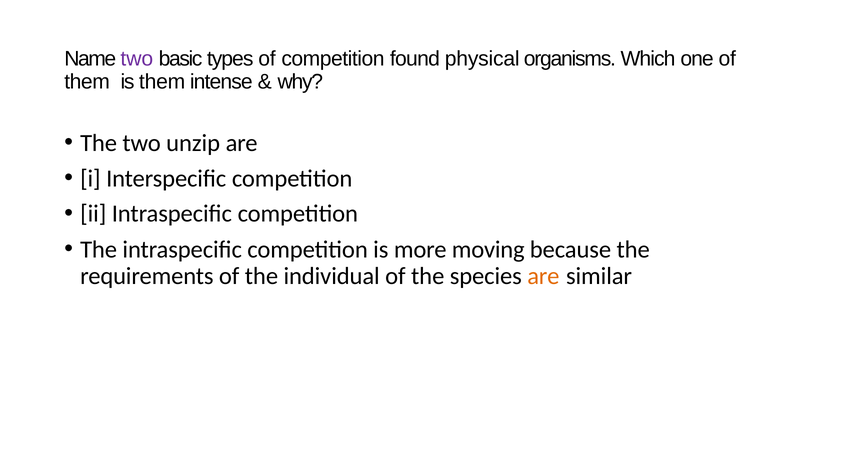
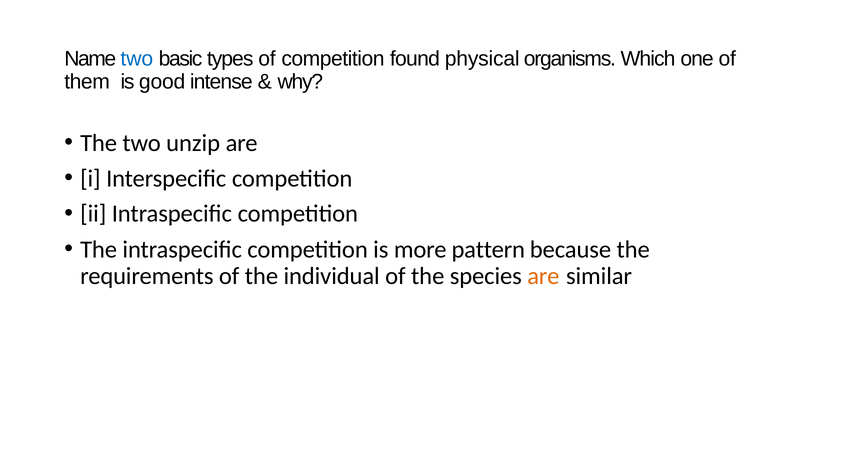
two colour: purple -> blue (137, 59)
is them: them -> good (162, 82)
moving: moving -> pattern (488, 249)
